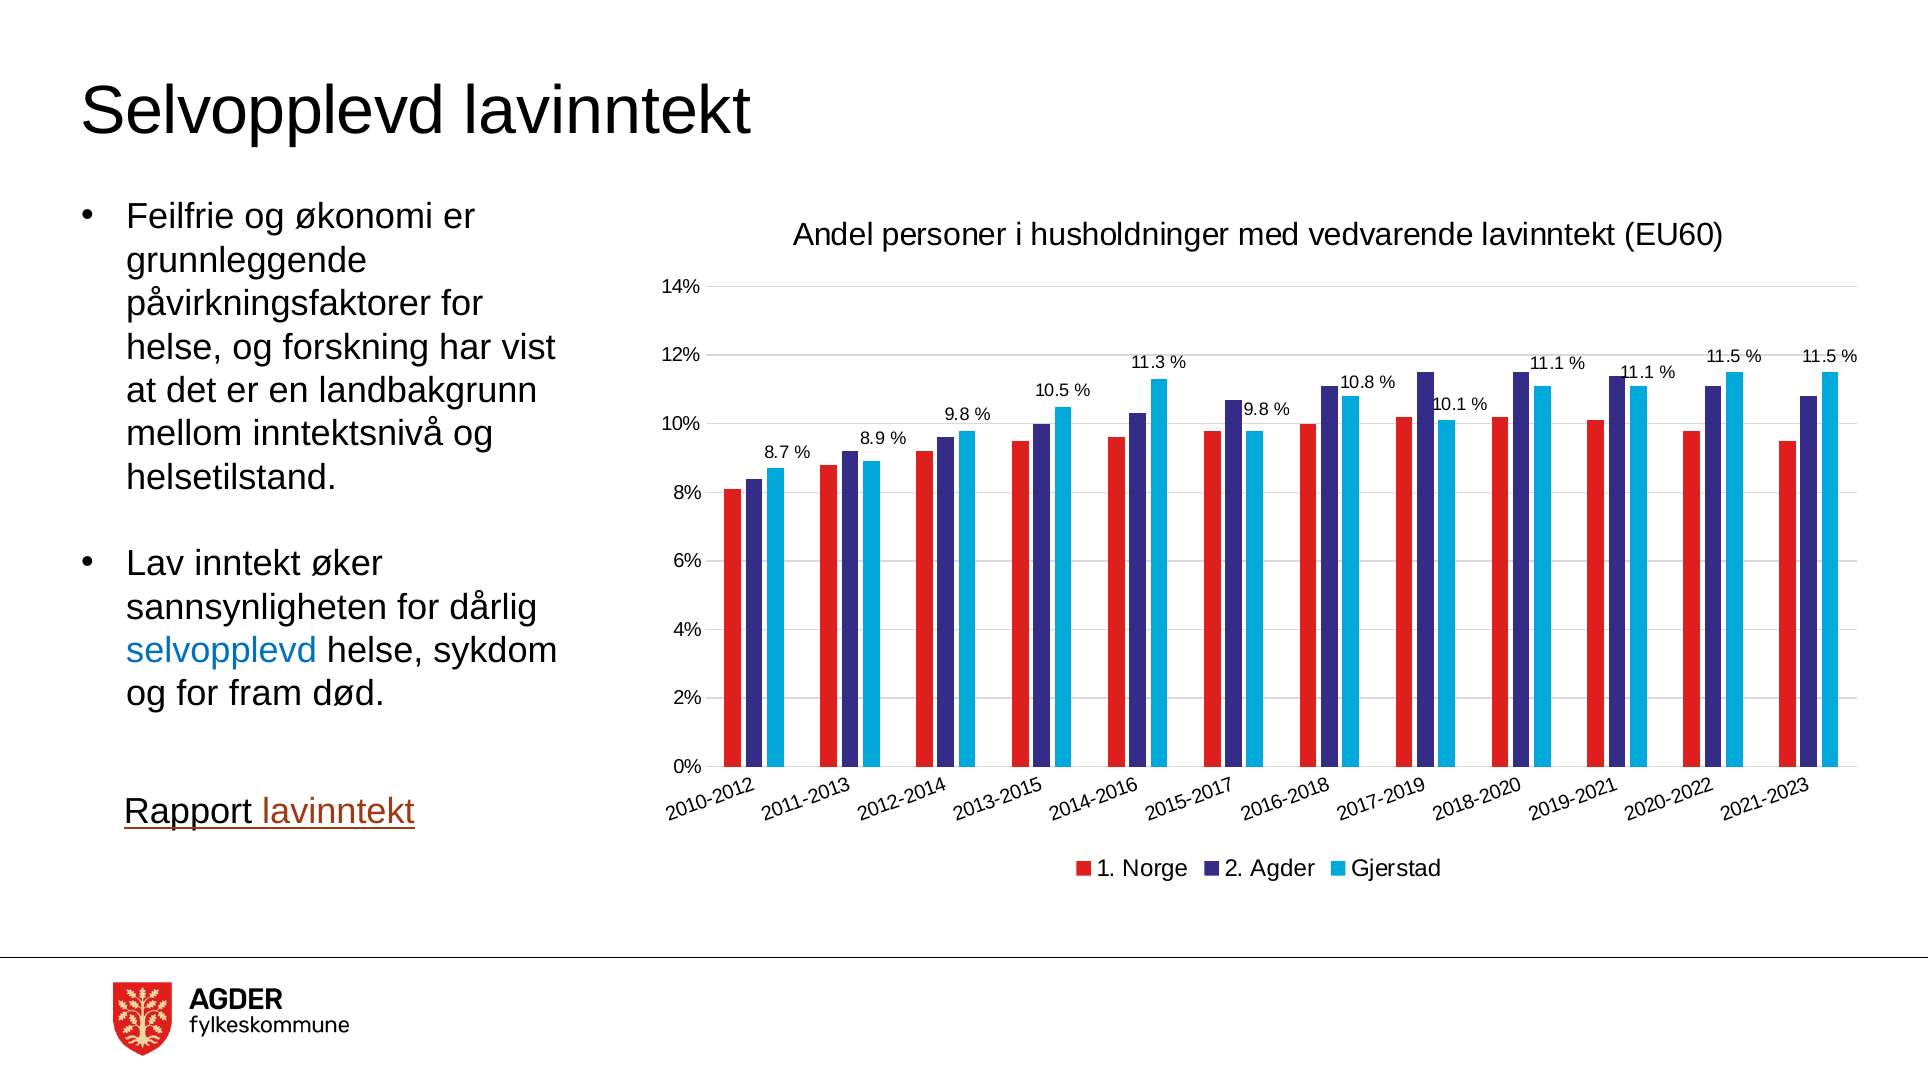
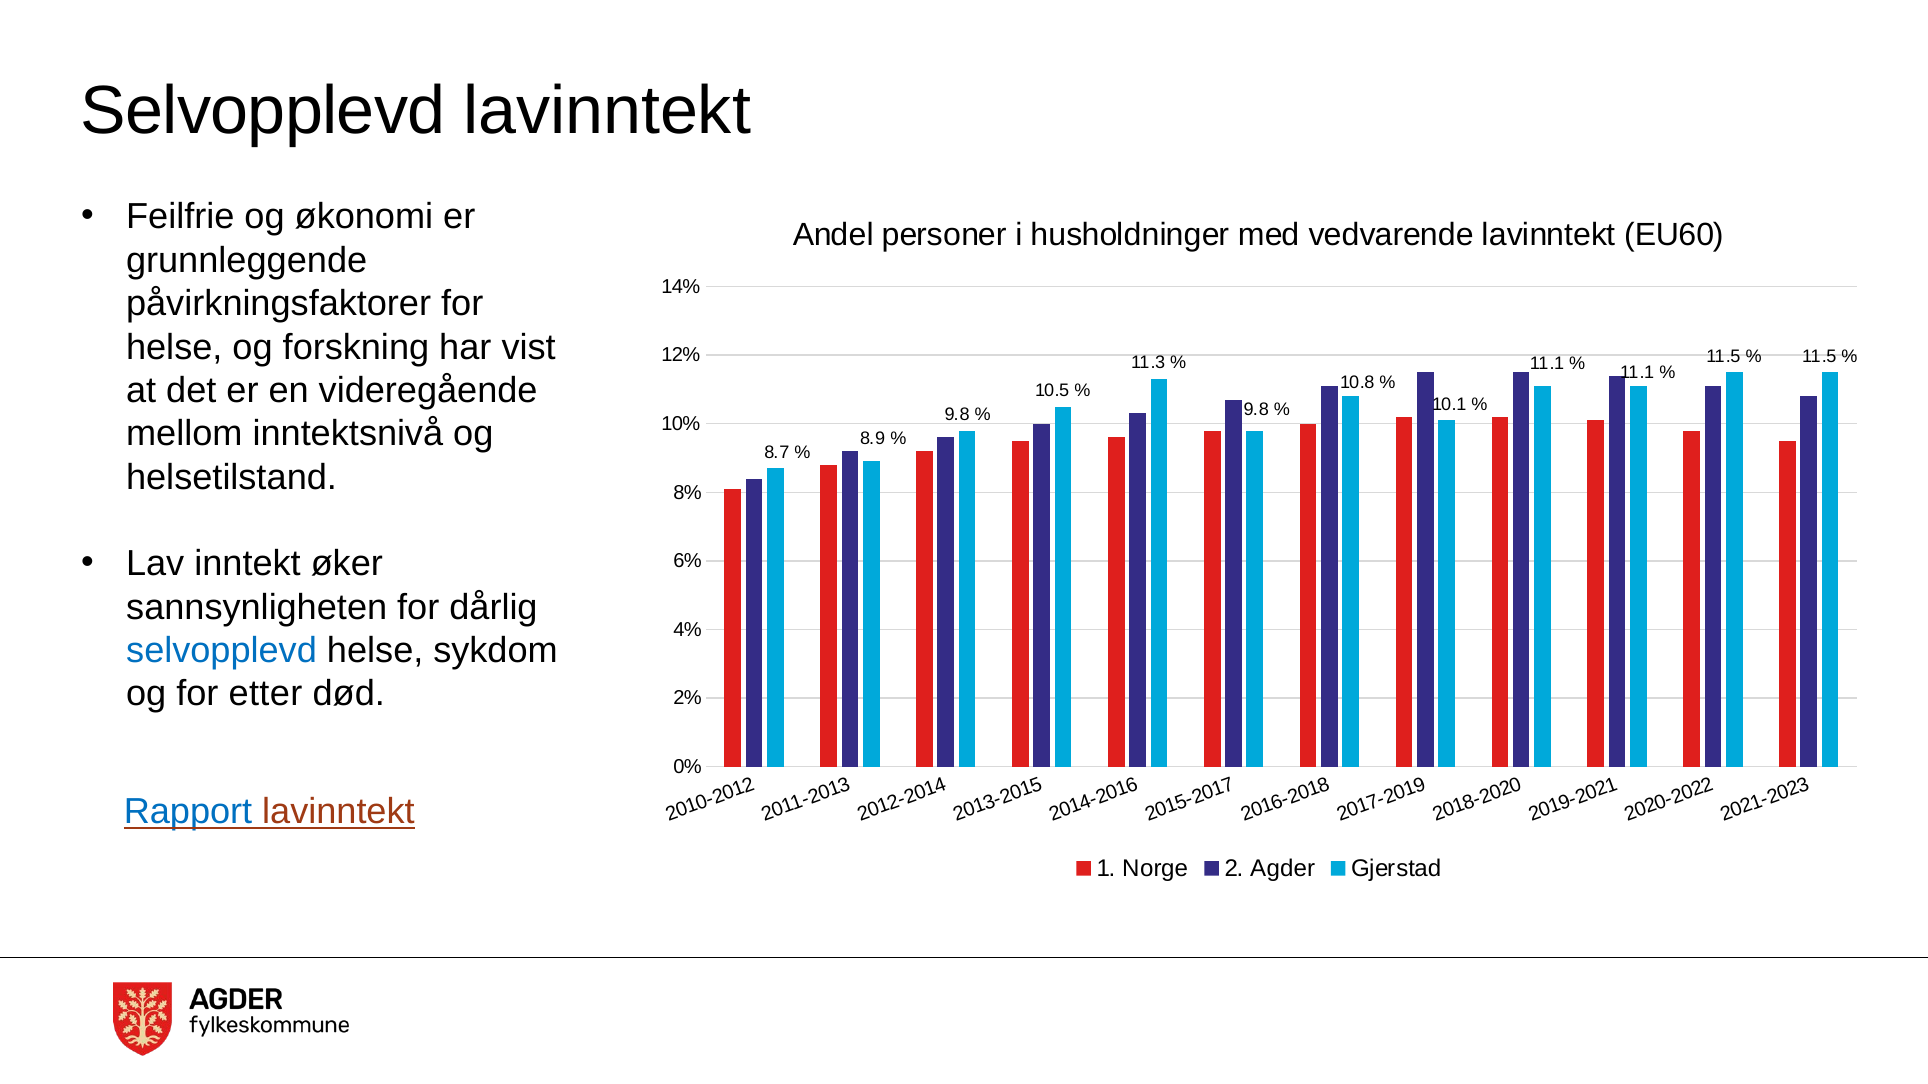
landbakgrunn: landbakgrunn -> videregående (428, 391)
fram: fram -> etter (265, 694)
Rapport colour: black -> blue (188, 812)
